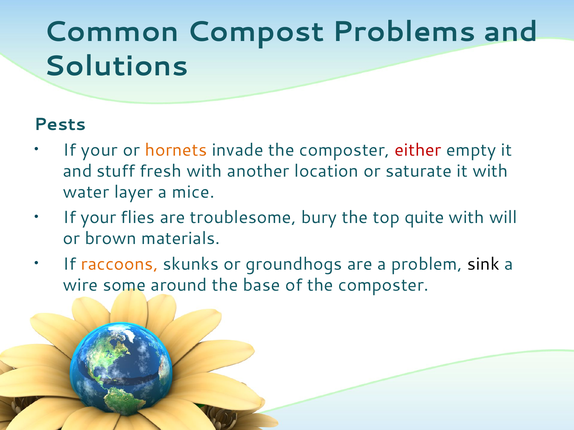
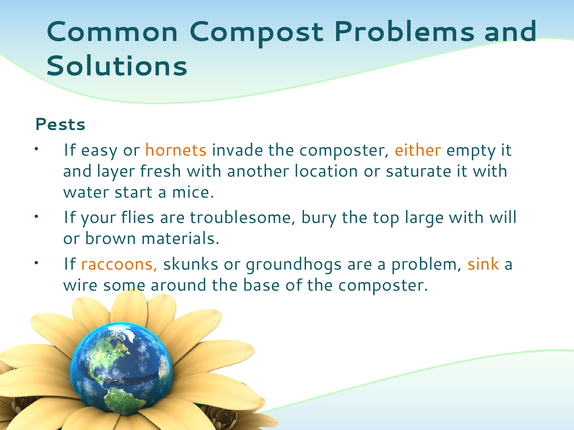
your: your -> easy (99, 150)
either colour: red -> orange (418, 150)
stuff: stuff -> layer (116, 171)
layer: layer -> start (133, 192)
quite: quite -> large (424, 218)
sink colour: black -> orange (483, 264)
